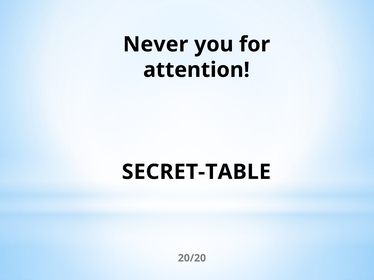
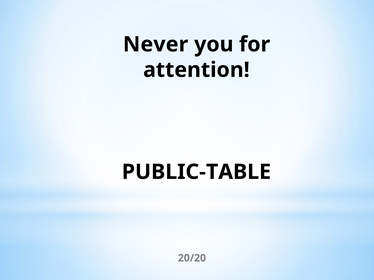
SECRET-TABLE: SECRET-TABLE -> PUBLIC-TABLE (196, 172)
